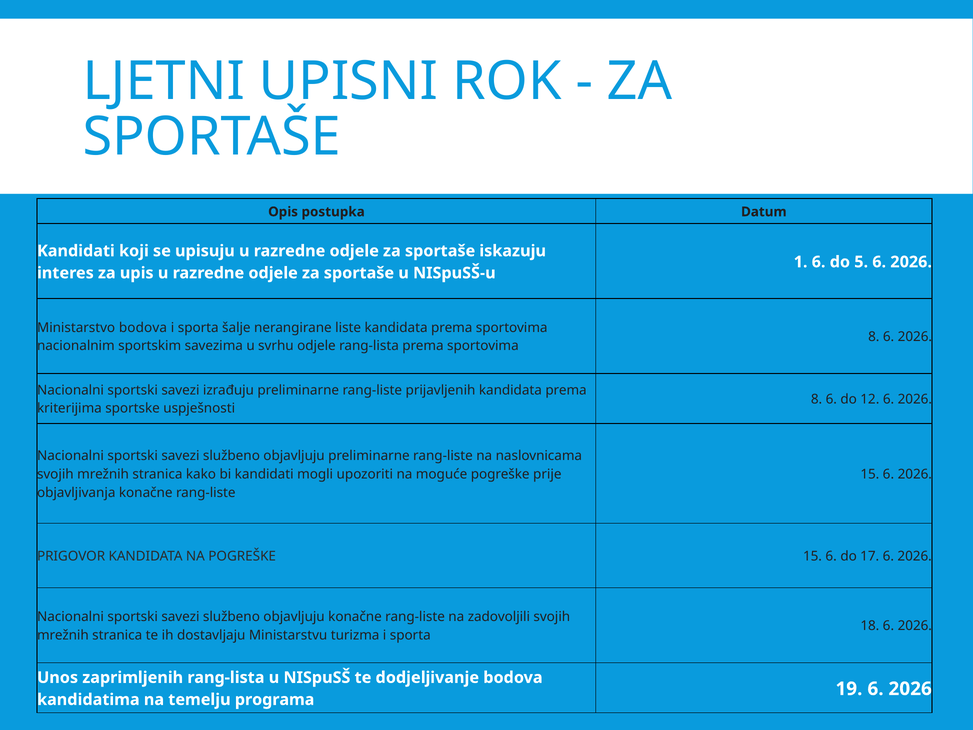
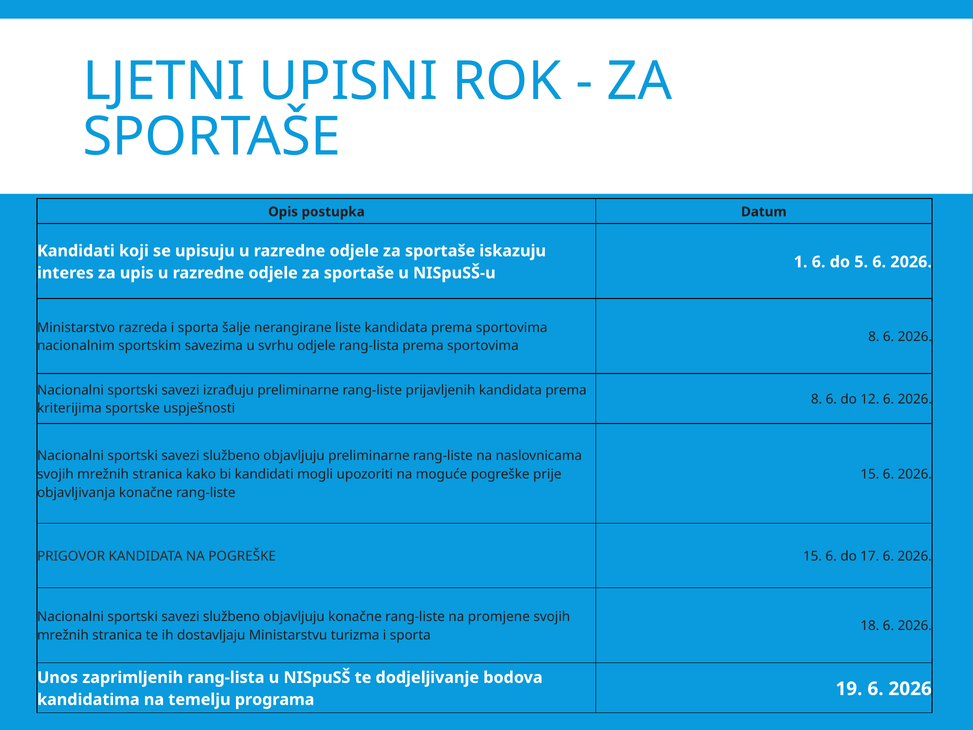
Ministarstvo bodova: bodova -> razreda (143, 327)
zadovoljili: zadovoljili -> promjene (499, 617)
